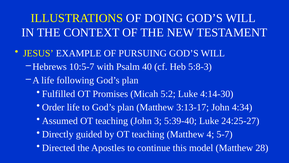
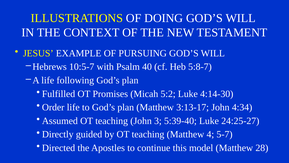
5:8-3: 5:8-3 -> 5:8-7 (200, 67)
